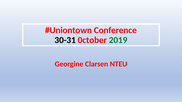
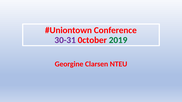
30-31 colour: black -> purple (65, 40)
